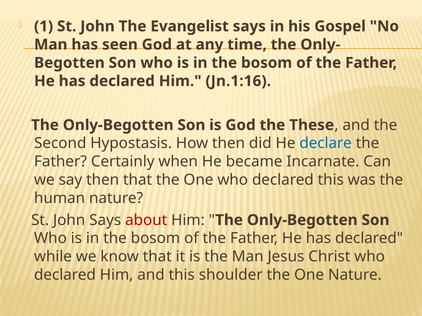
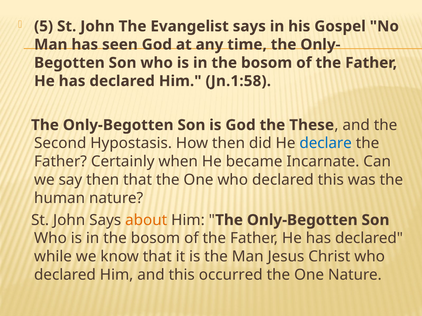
1: 1 -> 5 (44, 26)
Jn.1:16: Jn.1:16 -> Jn.1:58 (238, 81)
about colour: red -> orange (146, 220)
shoulder: shoulder -> occurred (231, 275)
